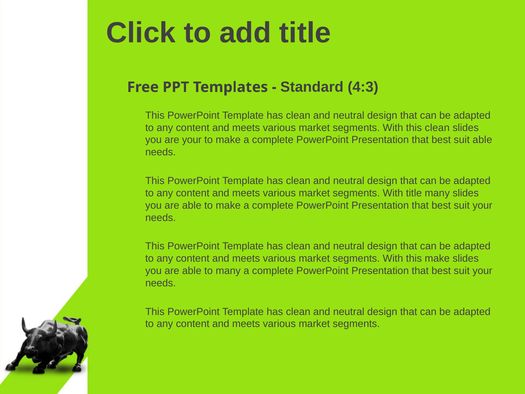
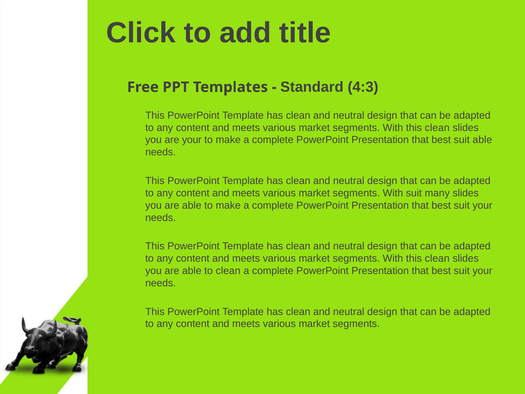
With title: title -> suit (414, 193)
make: make -> clean (437, 258)
to many: many -> clean (228, 271)
